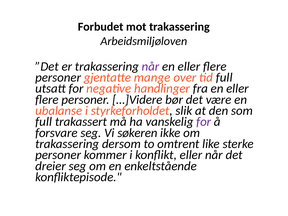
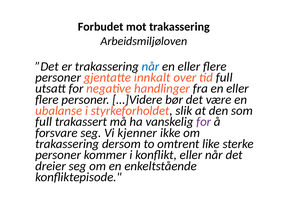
når colour: purple -> blue (150, 66)
mange: mange -> innkalt (152, 77)
søkeren: søkeren -> kjenner (137, 133)
